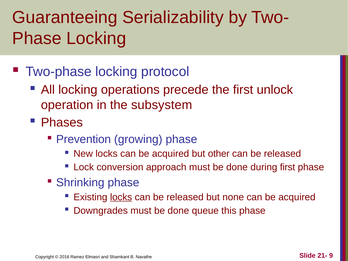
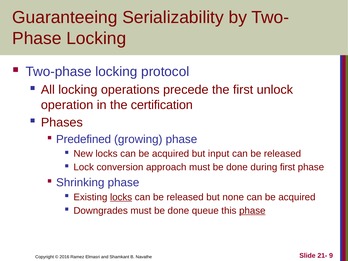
subsystem: subsystem -> certification (162, 105)
Prevention: Prevention -> Predefined (84, 139)
other: other -> input (219, 154)
phase underline: none -> present (252, 211)
